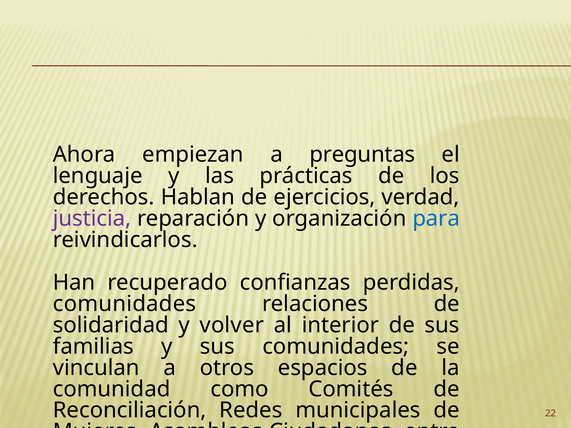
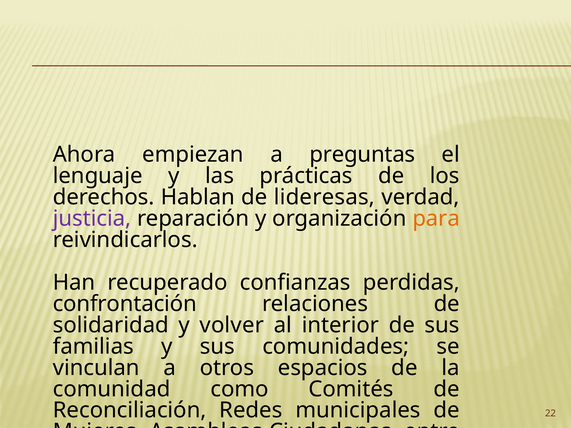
ejercicios: ejercicios -> lideresas (324, 197)
para colour: blue -> orange (436, 219)
comunidades: comunidades -> confrontación (125, 304)
